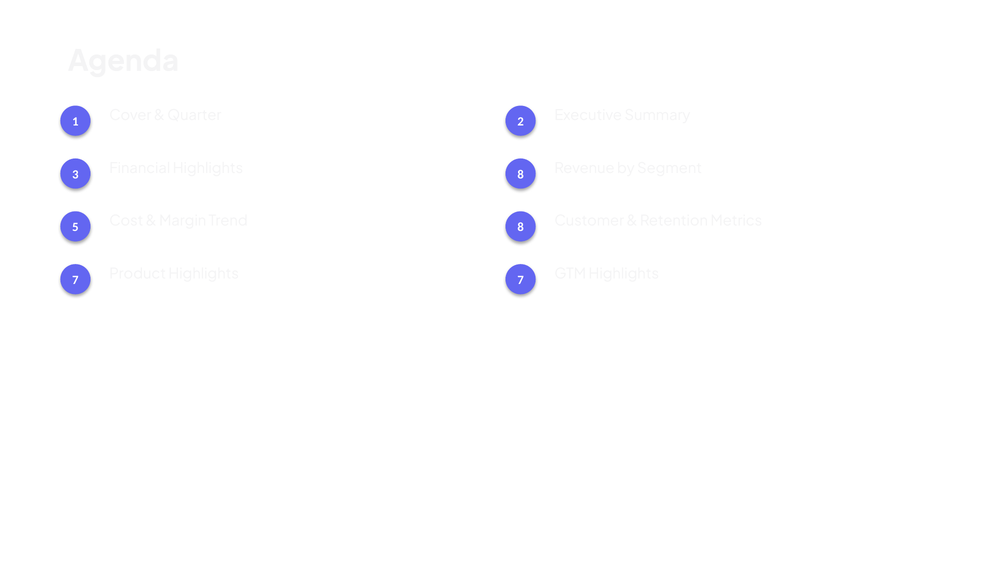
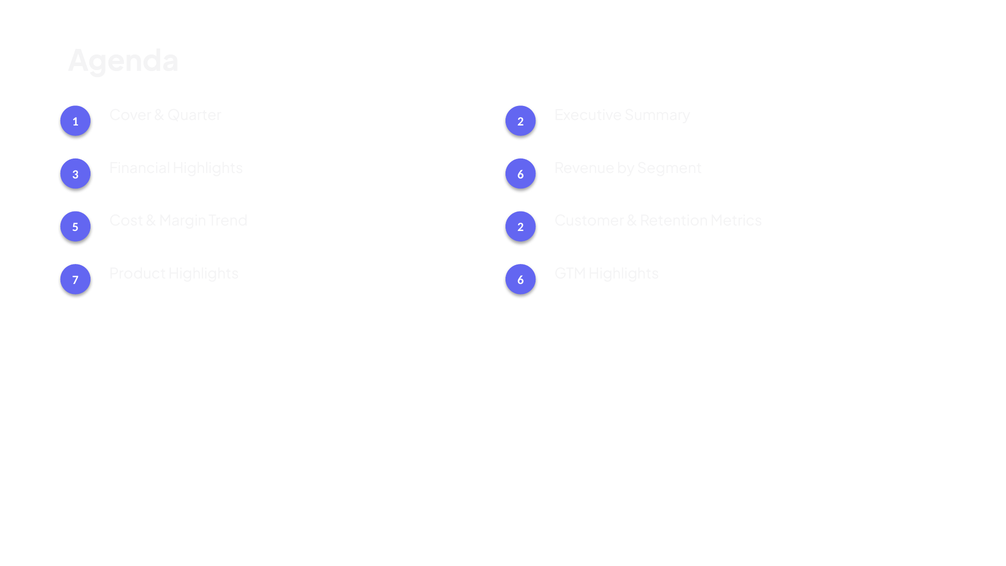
Financial Highlights 8: 8 -> 6 (521, 174)
Trend 8: 8 -> 2 (521, 227)
Product Highlights 7: 7 -> 6 (521, 280)
